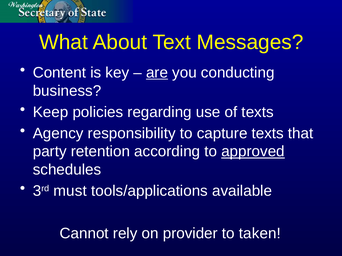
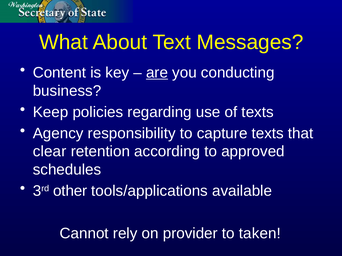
party: party -> clear (50, 152)
approved underline: present -> none (253, 152)
must: must -> other (70, 191)
